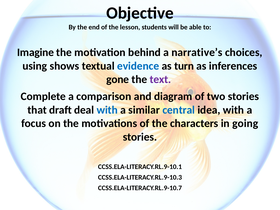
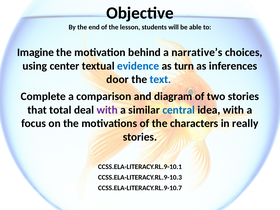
shows: shows -> center (65, 66)
gone: gone -> door (118, 79)
text colour: purple -> blue (160, 79)
draft: draft -> total (60, 110)
with colour: blue -> purple (107, 110)
going: going -> really (245, 123)
